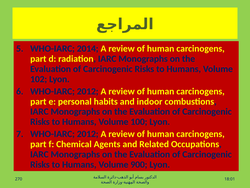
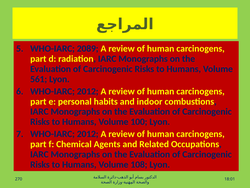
2014: 2014 -> 2089 (88, 49)
102: 102 -> 561 (39, 79)
900: 900 -> 108 (139, 164)
